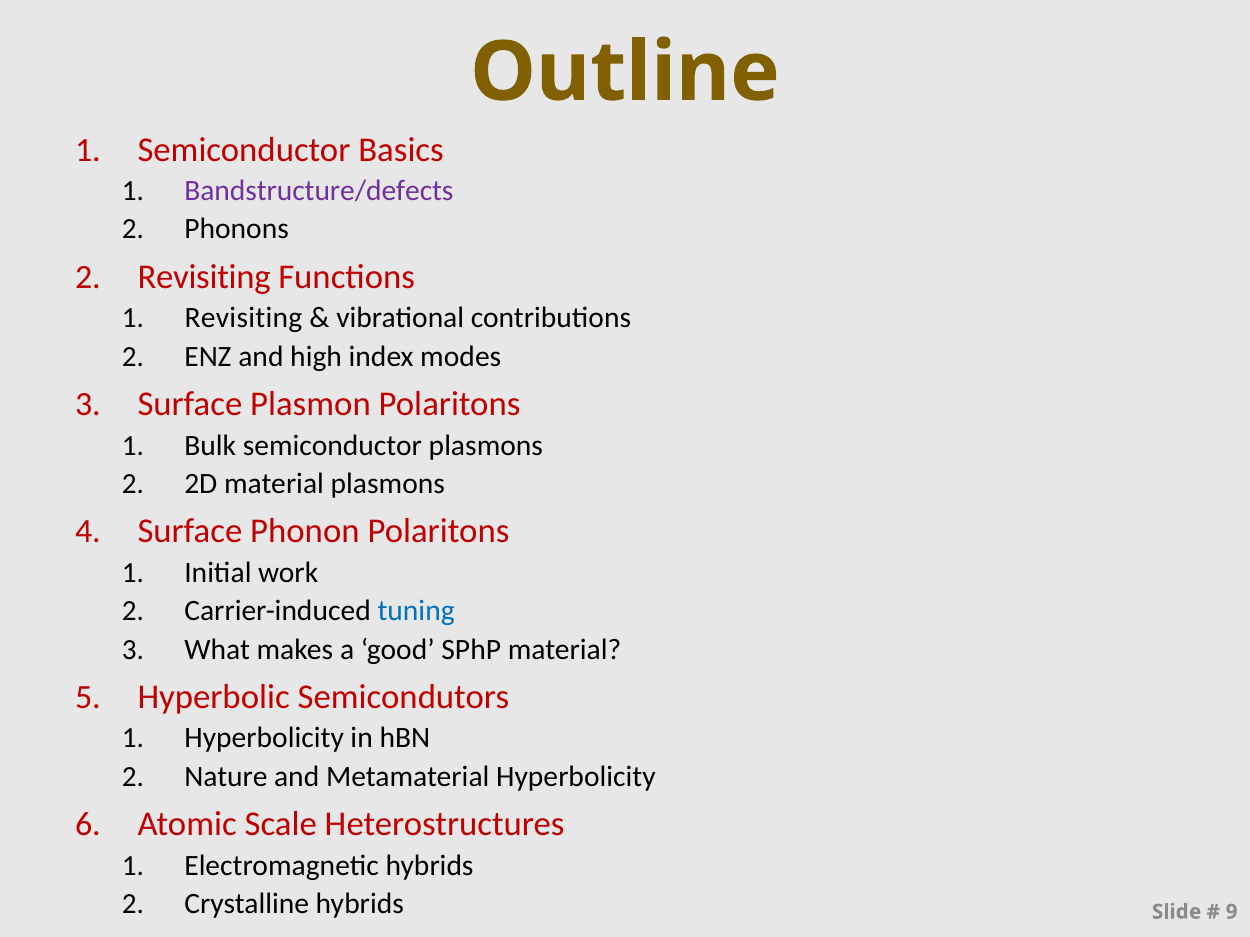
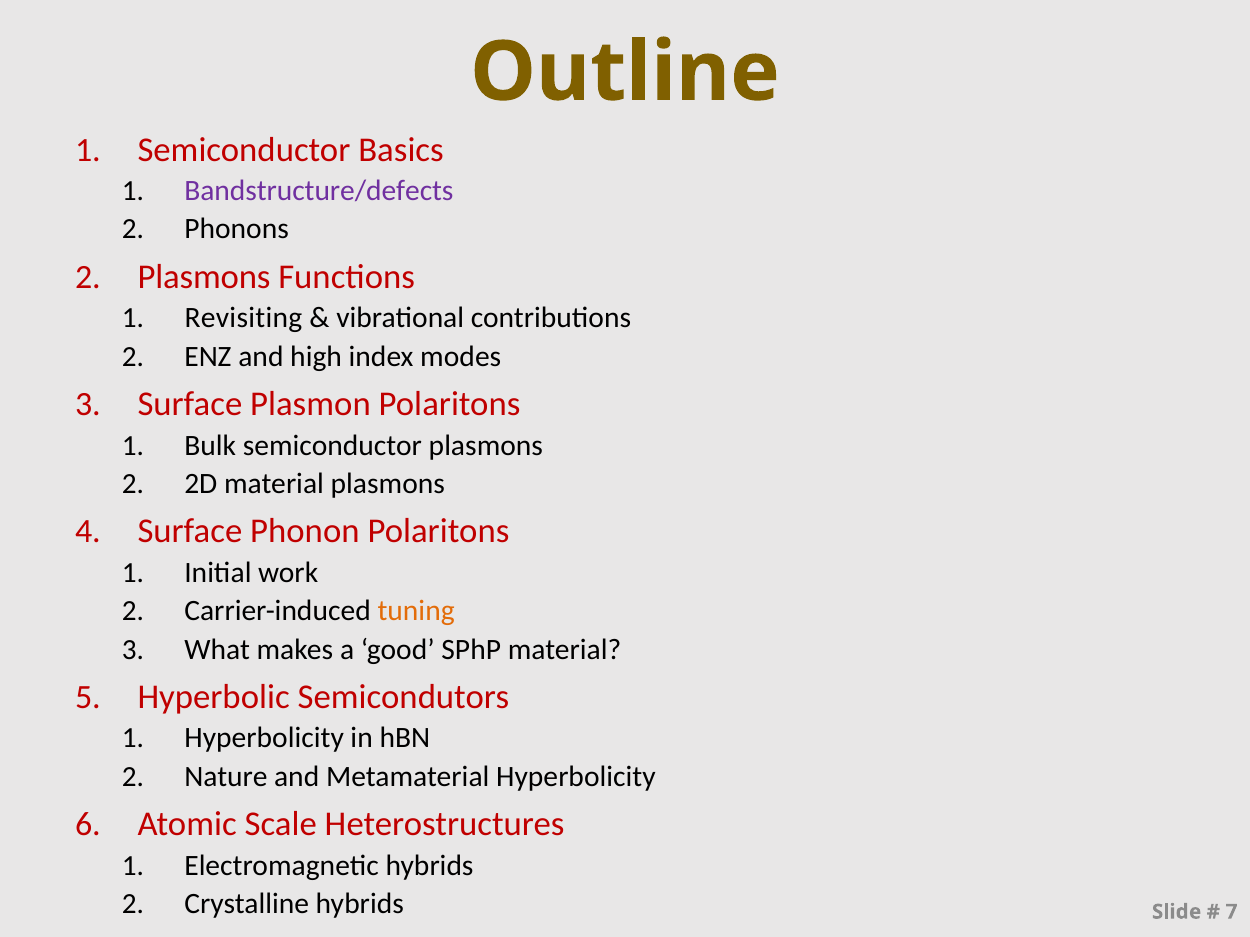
2 Revisiting: Revisiting -> Plasmons (204, 277)
tuning colour: blue -> orange (416, 611)
9: 9 -> 7 (1232, 912)
